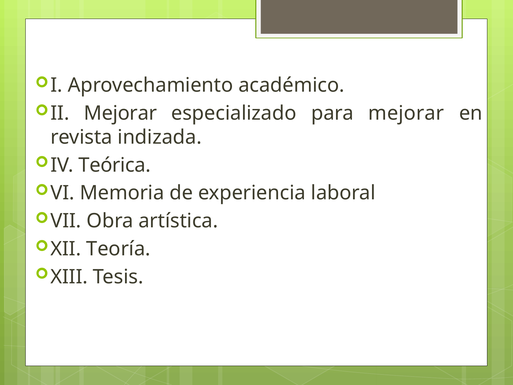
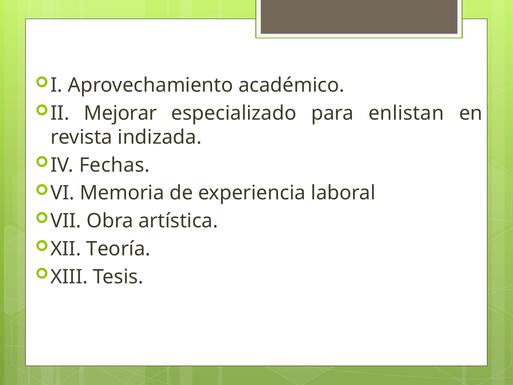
para mejorar: mejorar -> enlistan (406, 113)
Teórica: Teórica -> Fechas (115, 165)
